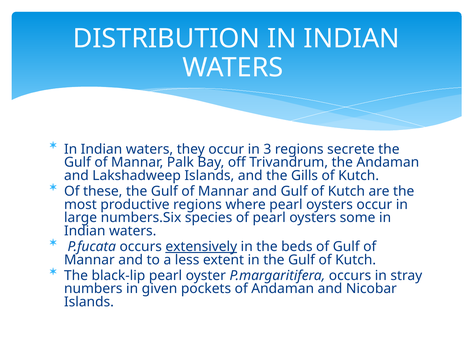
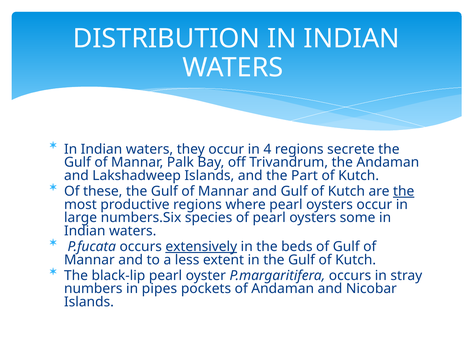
3: 3 -> 4 (267, 149)
Gills: Gills -> Part (304, 176)
the underline: none -> present (404, 192)
given: given -> pipes (159, 289)
